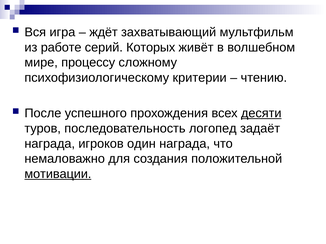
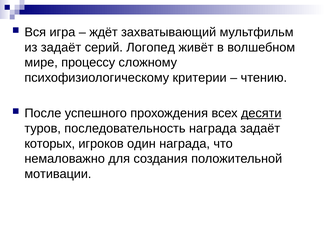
из работе: работе -> задаёт (61, 47)
Которых: Которых -> Логопед (151, 47)
последовательность логопед: логопед -> награда (213, 129)
награда: награда -> которых (50, 144)
мотивации underline: present -> none (58, 174)
